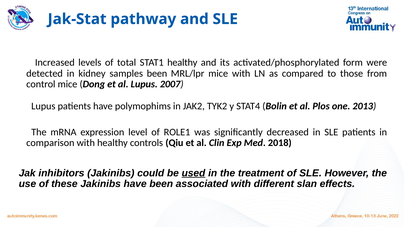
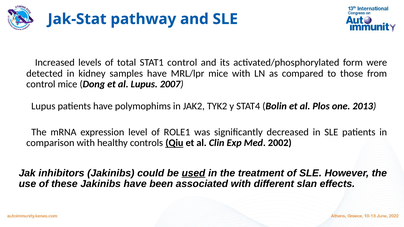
STAT1 healthy: healthy -> control (182, 63)
samples been: been -> have (157, 73)
Qiu underline: none -> present (174, 143)
2018: 2018 -> 2002 (280, 143)
